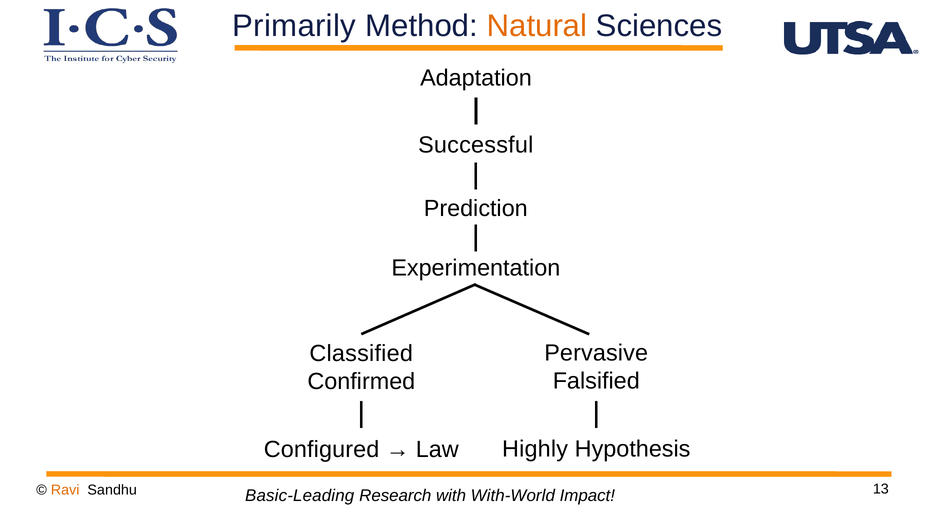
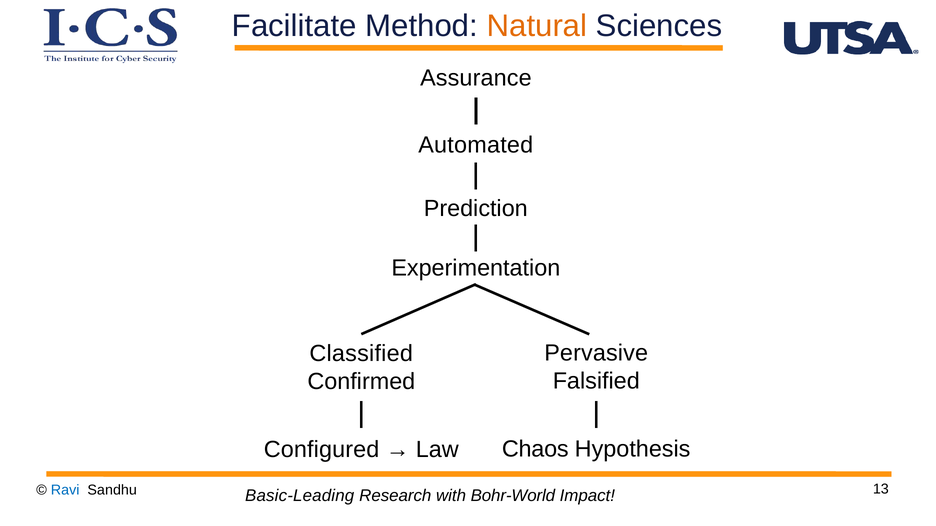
Primarily: Primarily -> Facilitate (294, 26)
Adaptation: Adaptation -> Assurance (476, 78)
Successful: Successful -> Automated (476, 145)
Highly: Highly -> Chaos (535, 449)
Ravi colour: orange -> blue (65, 491)
With-World: With-World -> Bohr-World (513, 496)
